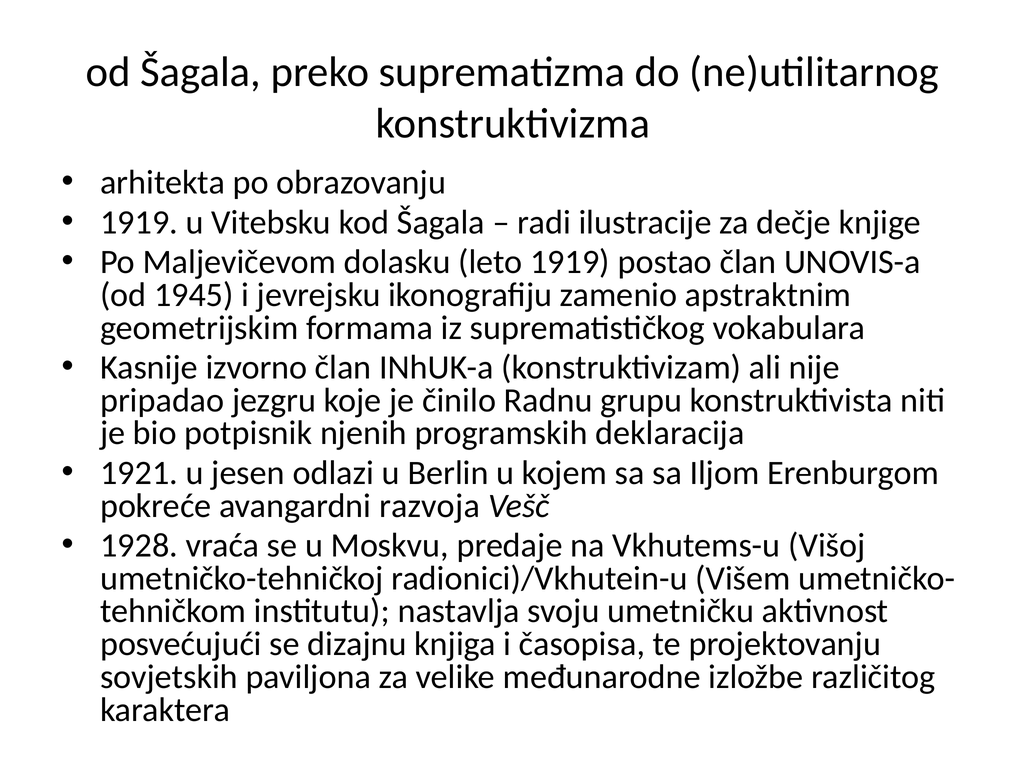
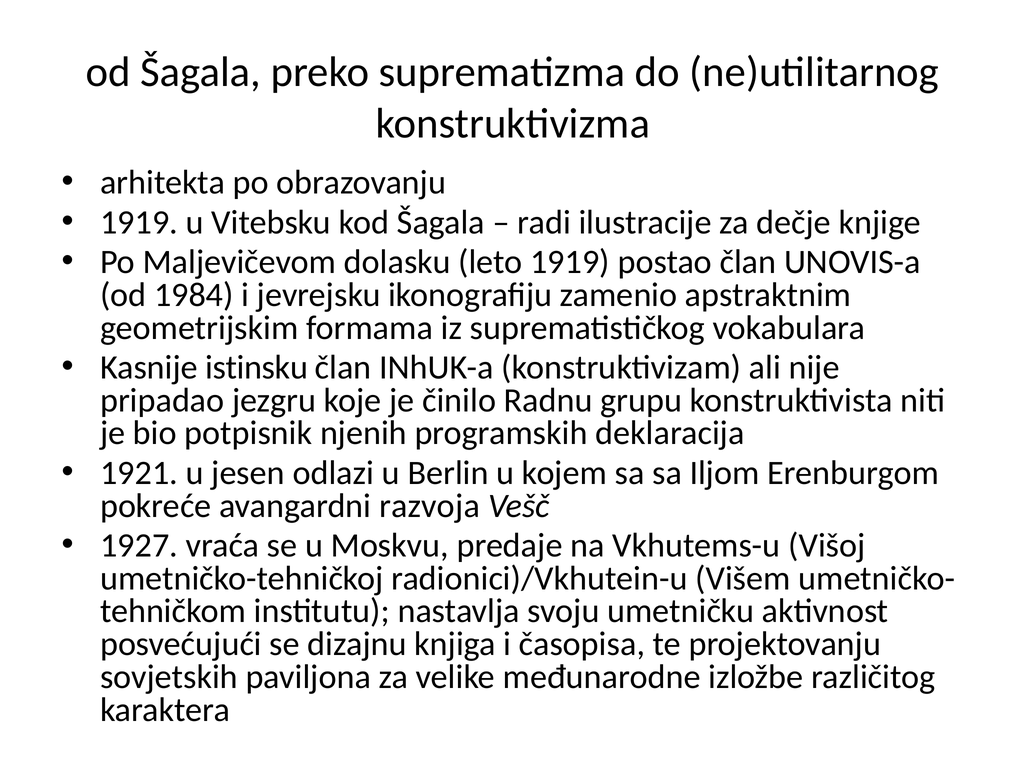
1945: 1945 -> 1984 (194, 295)
izvorno: izvorno -> istinsku (257, 367)
1928: 1928 -> 1927 (139, 545)
